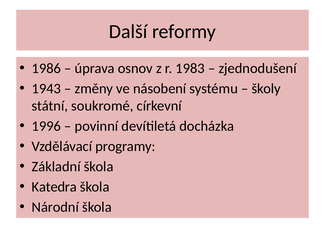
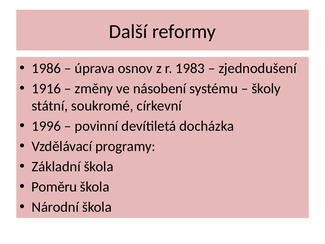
1943: 1943 -> 1916 (46, 88)
Katedra: Katedra -> Poměru (54, 187)
